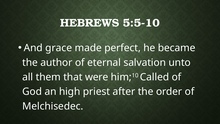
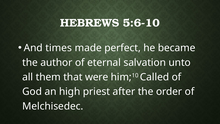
5:5-10: 5:5-10 -> 5:6-10 (141, 23)
grace: grace -> times (59, 48)
